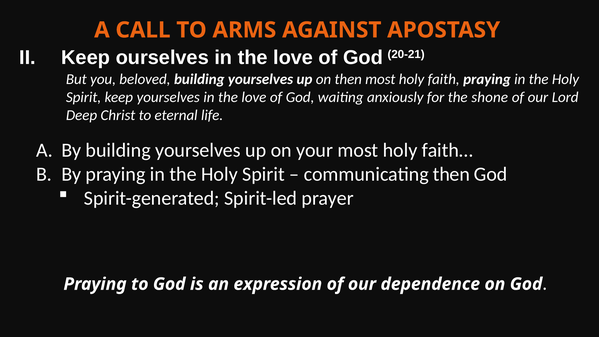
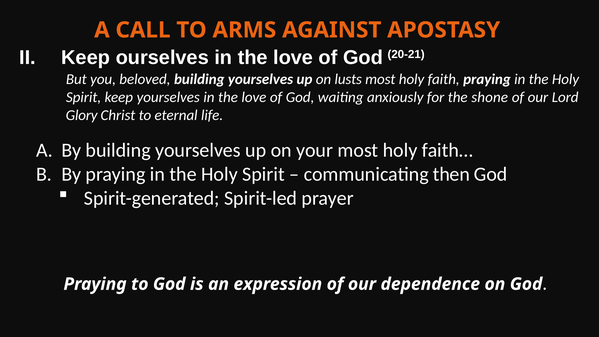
on then: then -> lusts (348, 79)
Deep: Deep -> Glory (82, 115)
